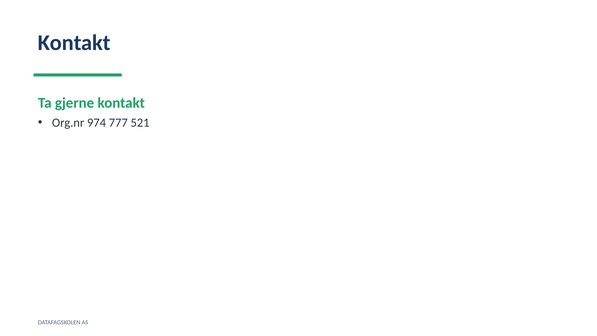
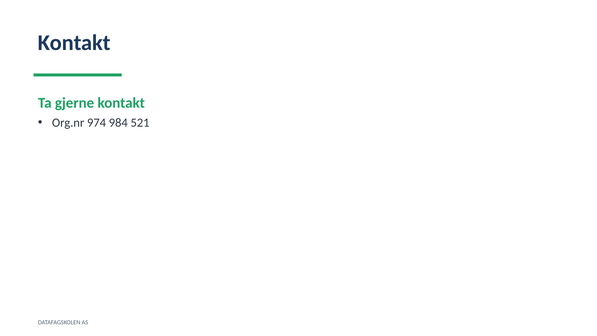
777: 777 -> 984 (118, 123)
